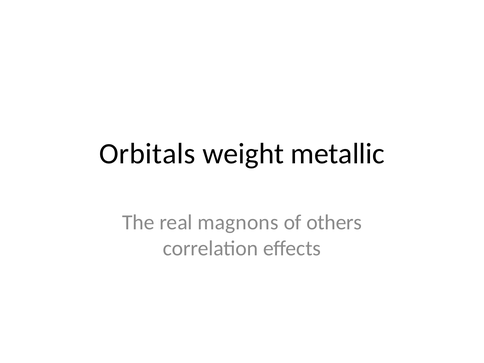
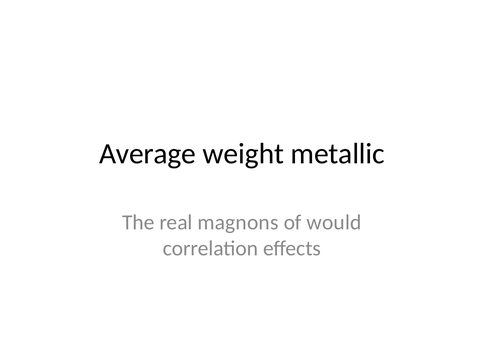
Orbitals: Orbitals -> Average (148, 154)
others: others -> would (334, 223)
